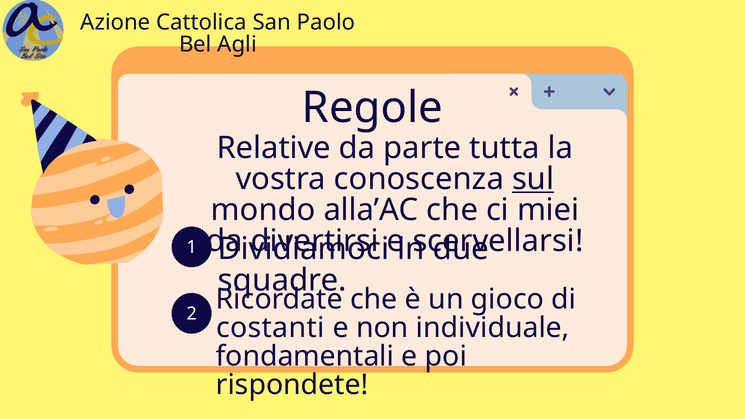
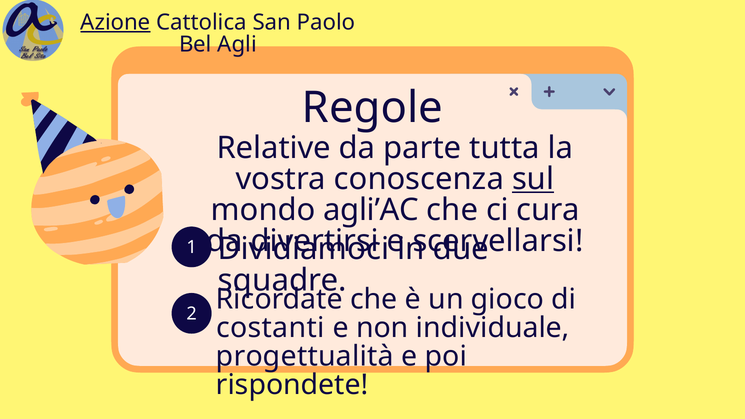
Azione underline: none -> present (115, 22)
alla’AC: alla’AC -> agli’AC (371, 210)
miei: miei -> cura (548, 210)
fondamentali: fondamentali -> progettualità (305, 356)
